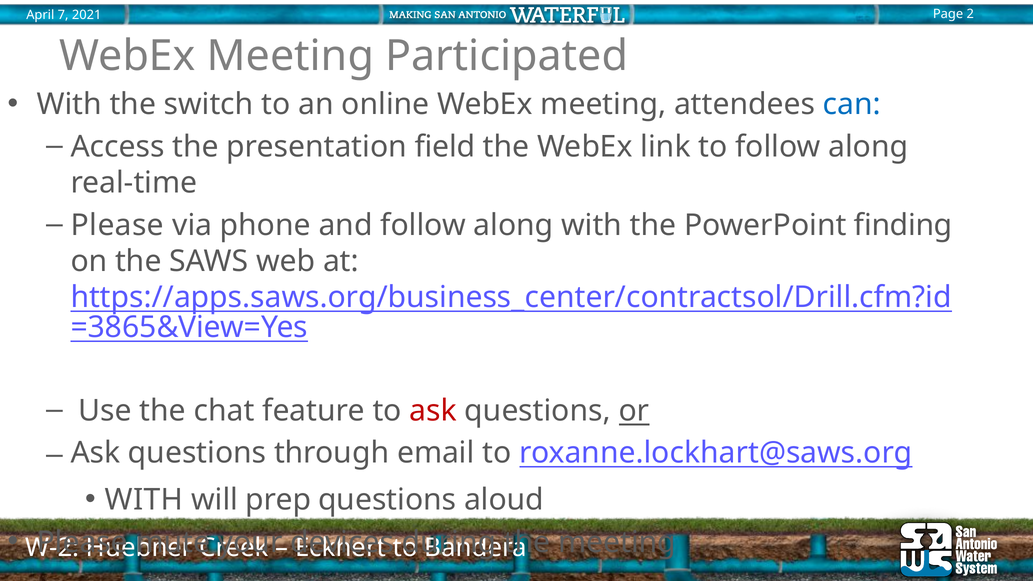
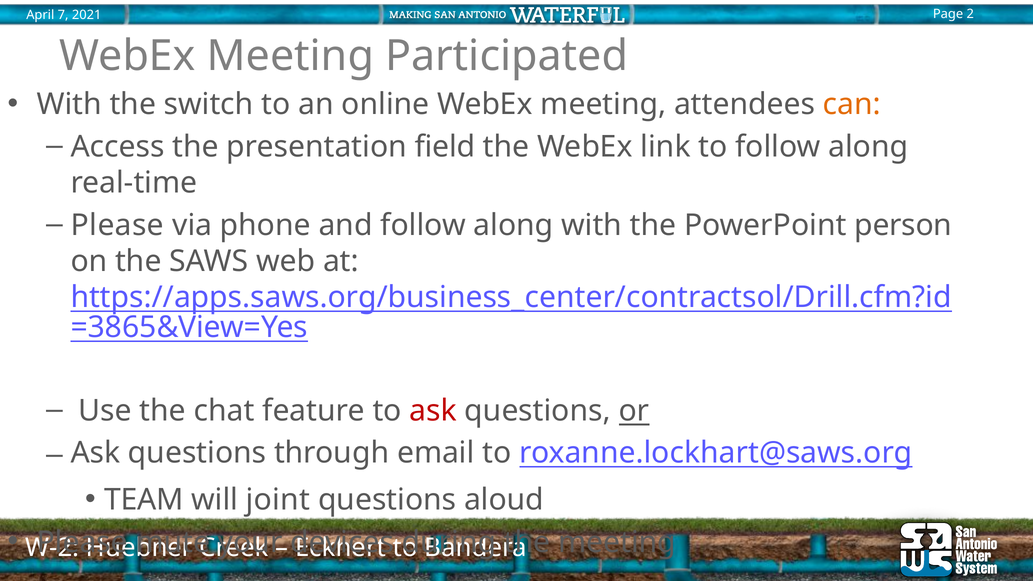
can colour: blue -> orange (852, 104)
finding: finding -> person (903, 225)
WITH: WITH -> TEAM (144, 500)
prep: prep -> joint (278, 500)
